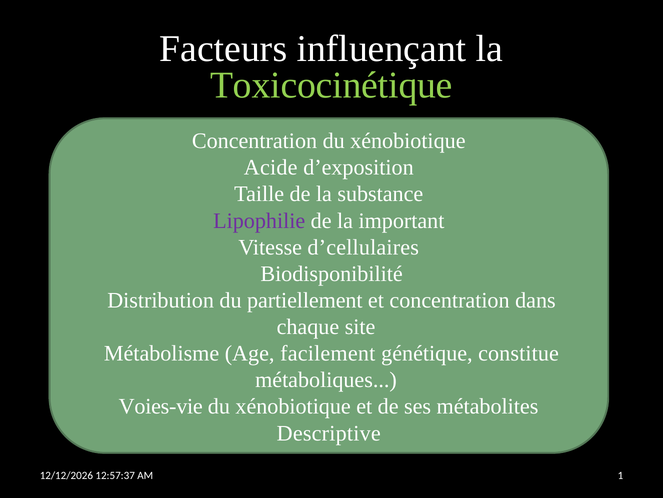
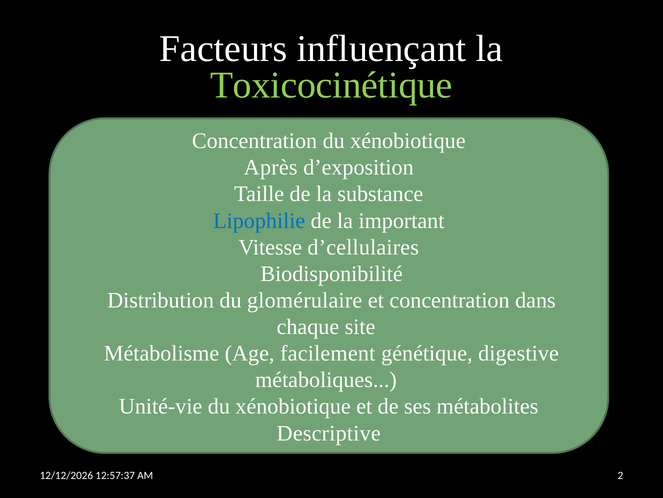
Acide: Acide -> Après (271, 167)
Lipophilie colour: purple -> blue (259, 220)
partiellement: partiellement -> glomérulaire (305, 300)
constitue: constitue -> digestive (518, 353)
Voies-vie: Voies-vie -> Unité-vie (161, 406)
1: 1 -> 2 (620, 475)
